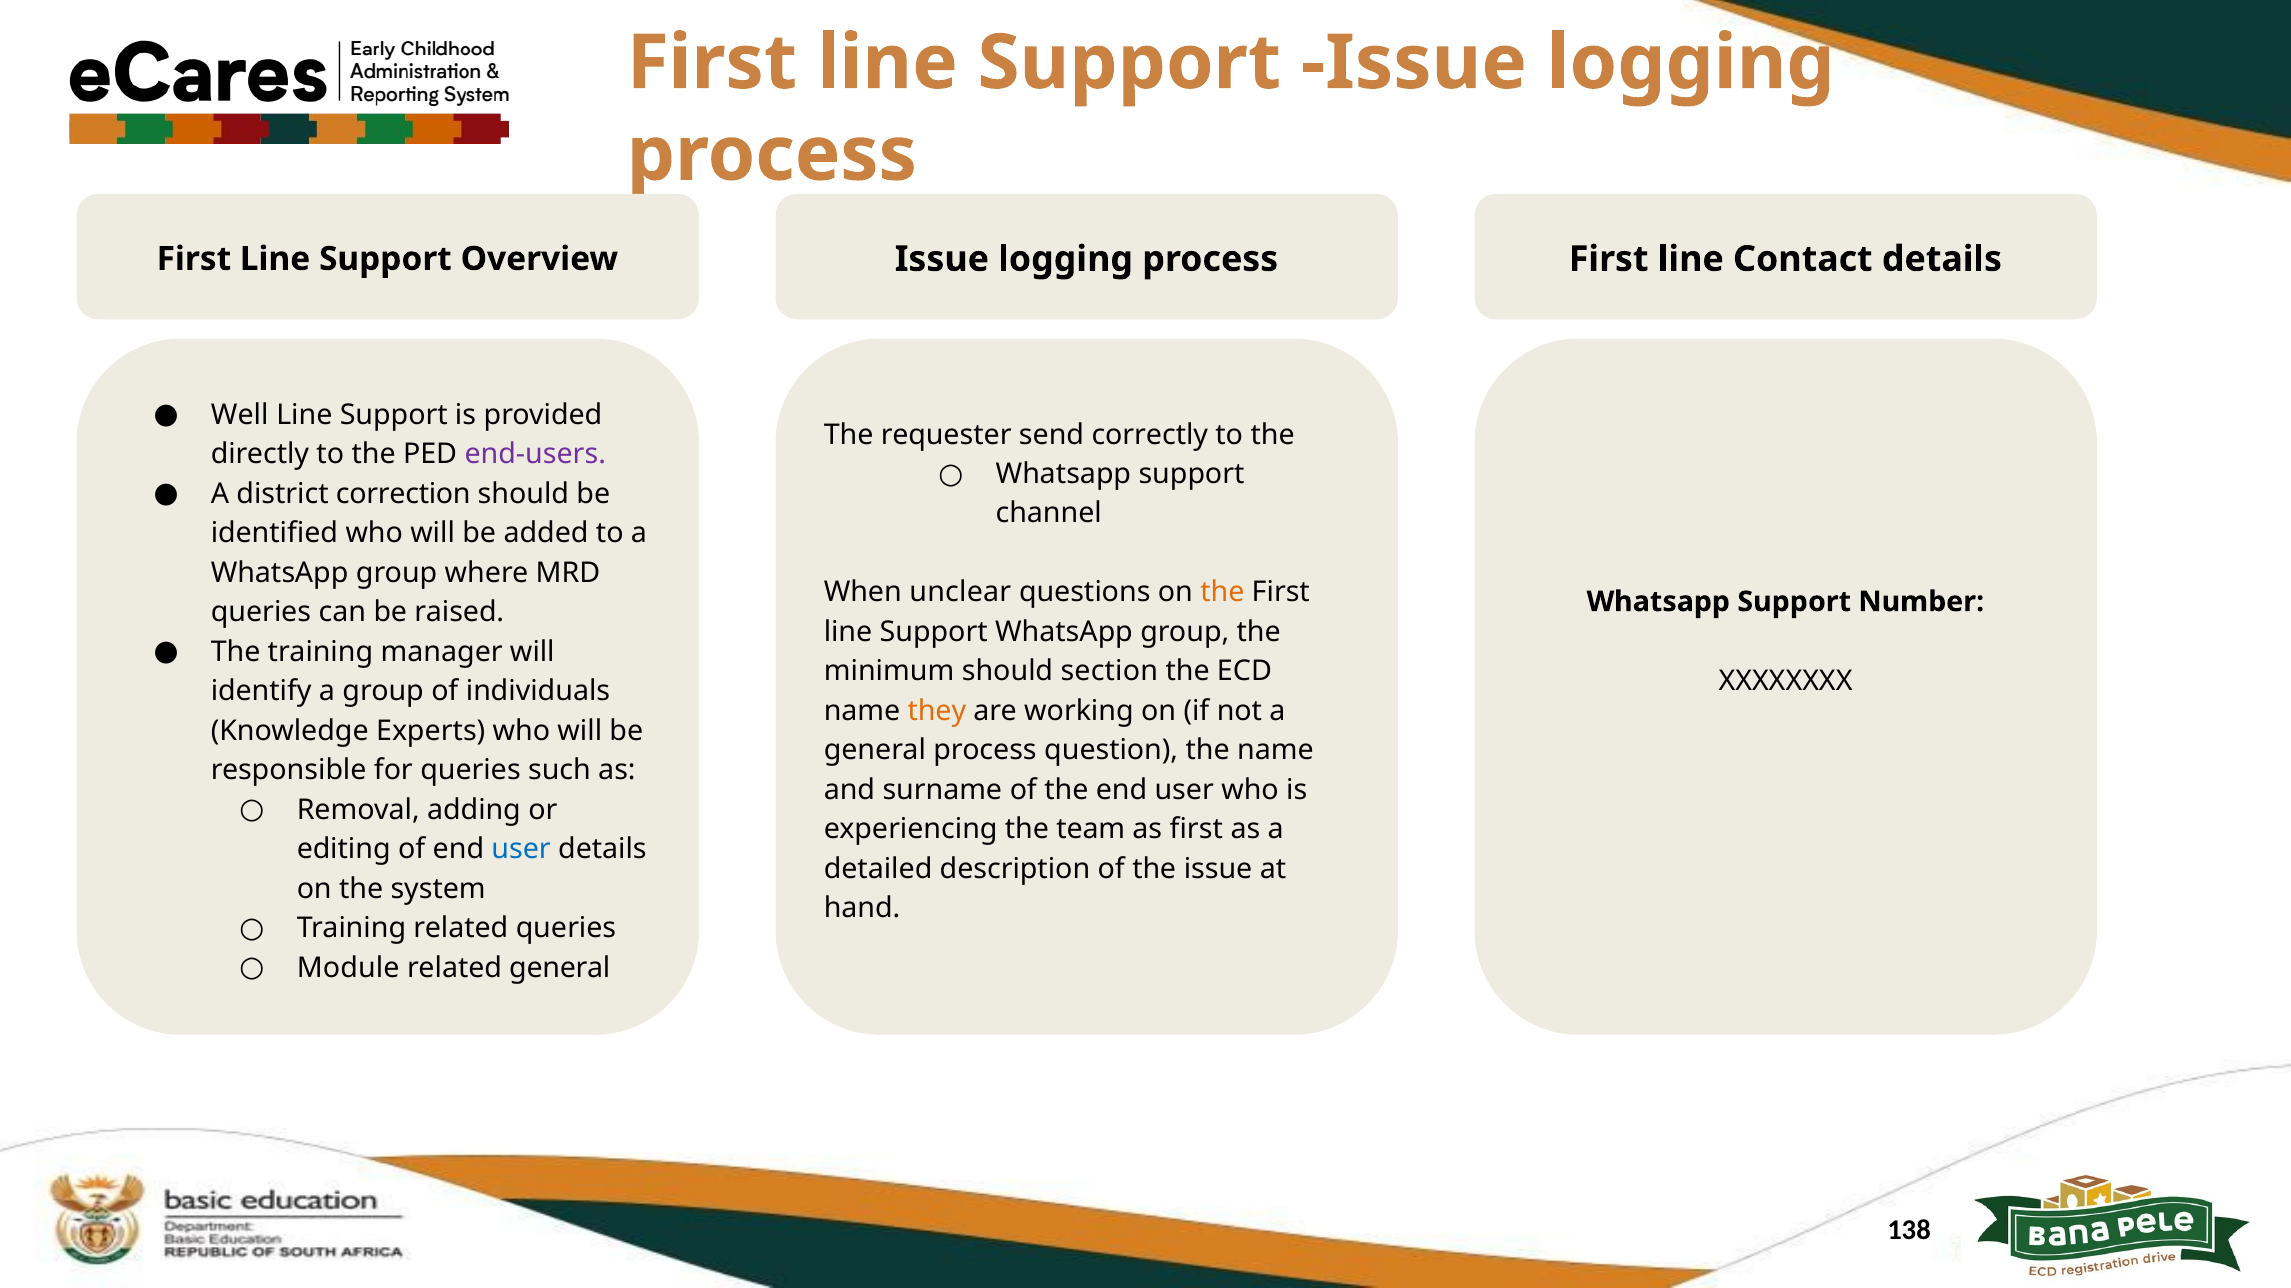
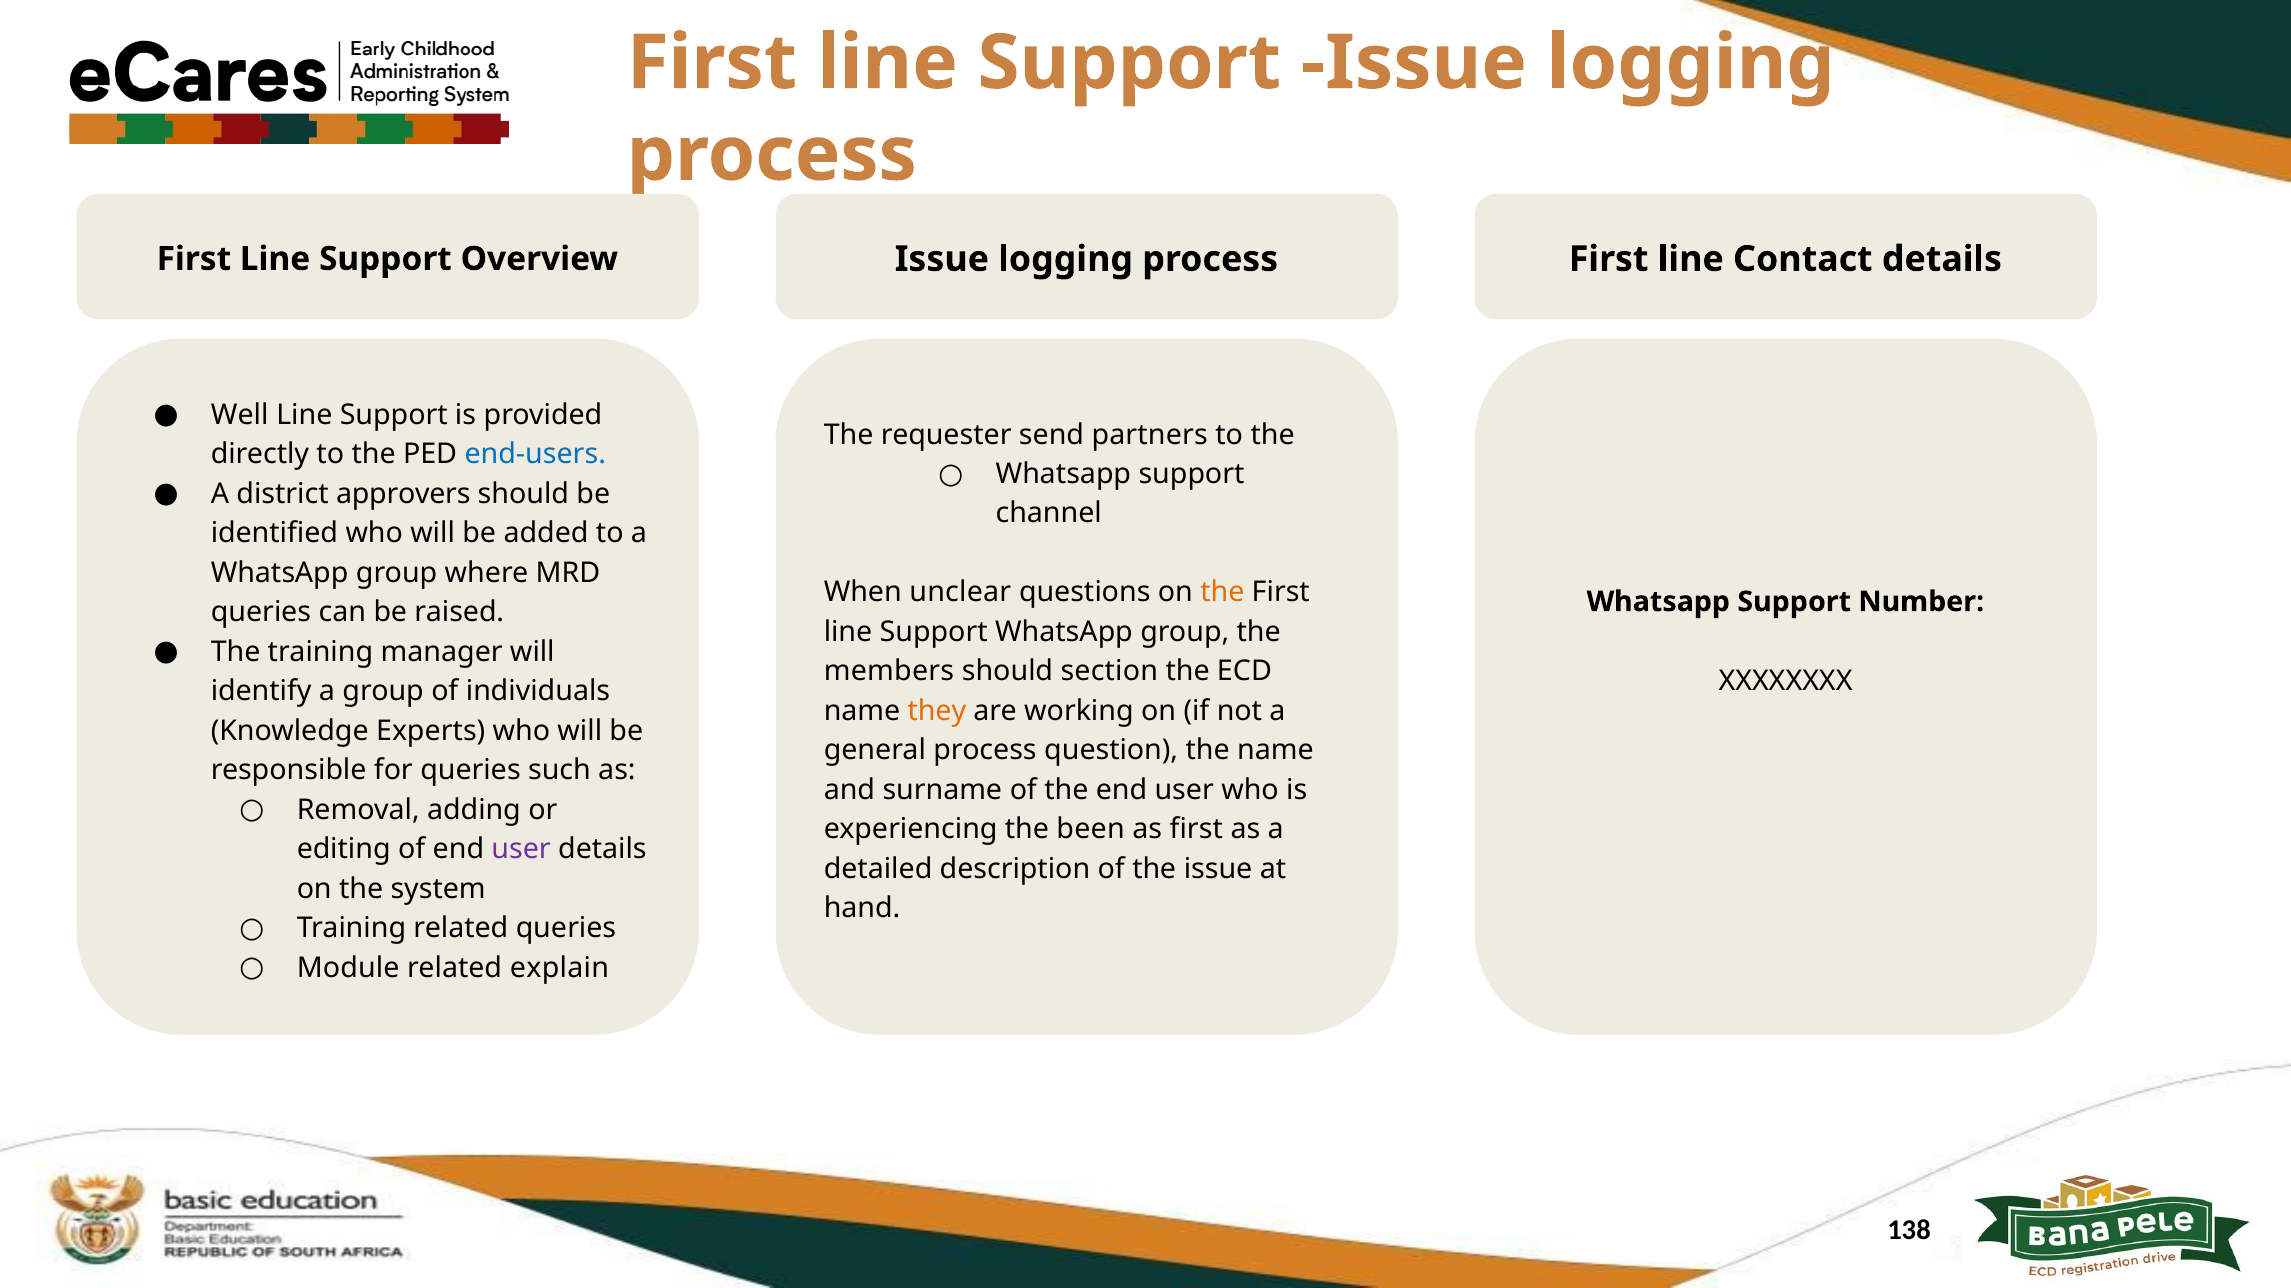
correctly: correctly -> partners (1150, 435)
end-users colour: purple -> blue (535, 455)
correction: correction -> approvers (403, 494)
minimum: minimum -> members (889, 672)
team: team -> been (1091, 830)
user colour: blue -> purple (521, 850)
related general: general -> explain (560, 968)
